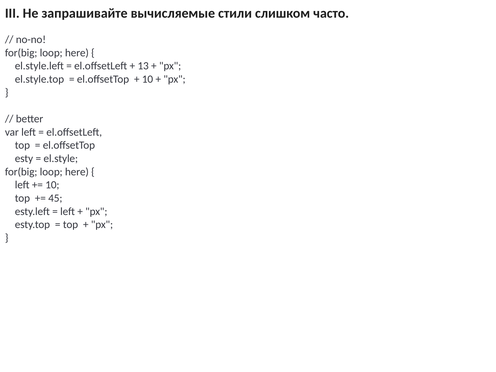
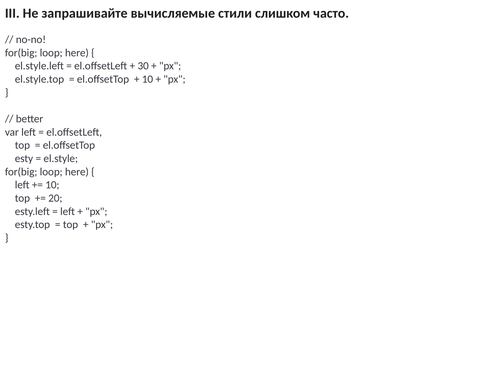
13: 13 -> 30 (143, 66)
45: 45 -> 20 (55, 198)
